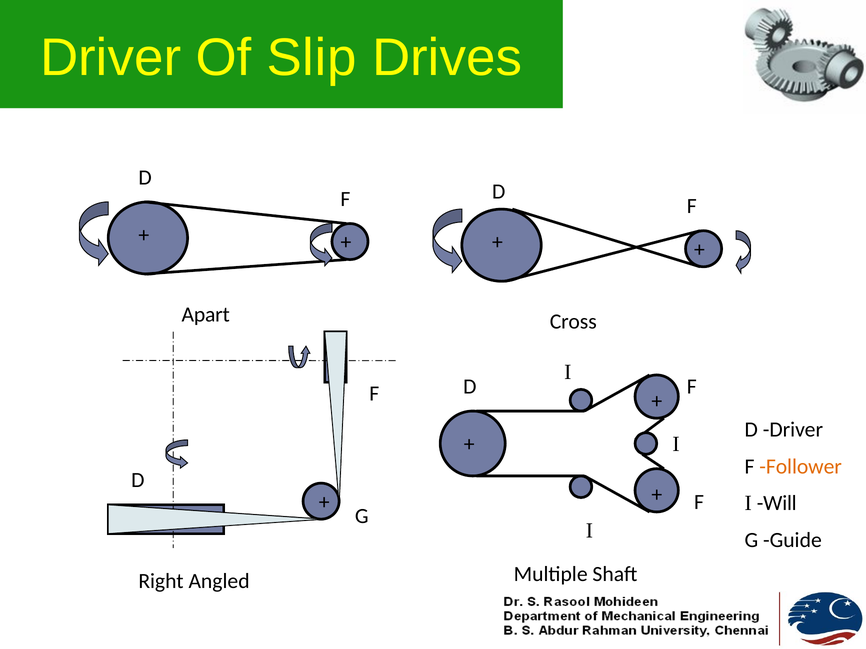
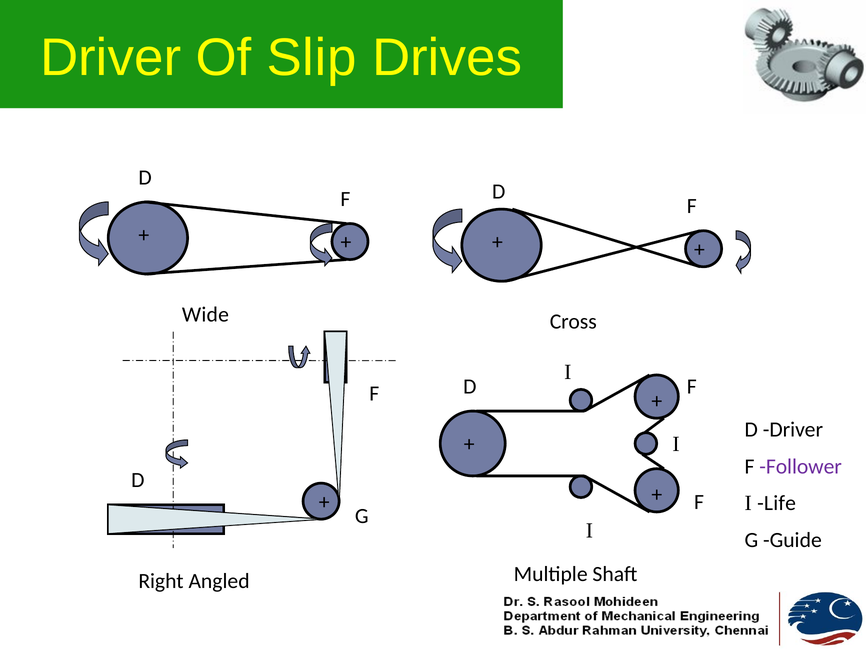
Apart: Apart -> Wide (205, 315)
Follower colour: orange -> purple (801, 467)
Will: Will -> Life (777, 504)
